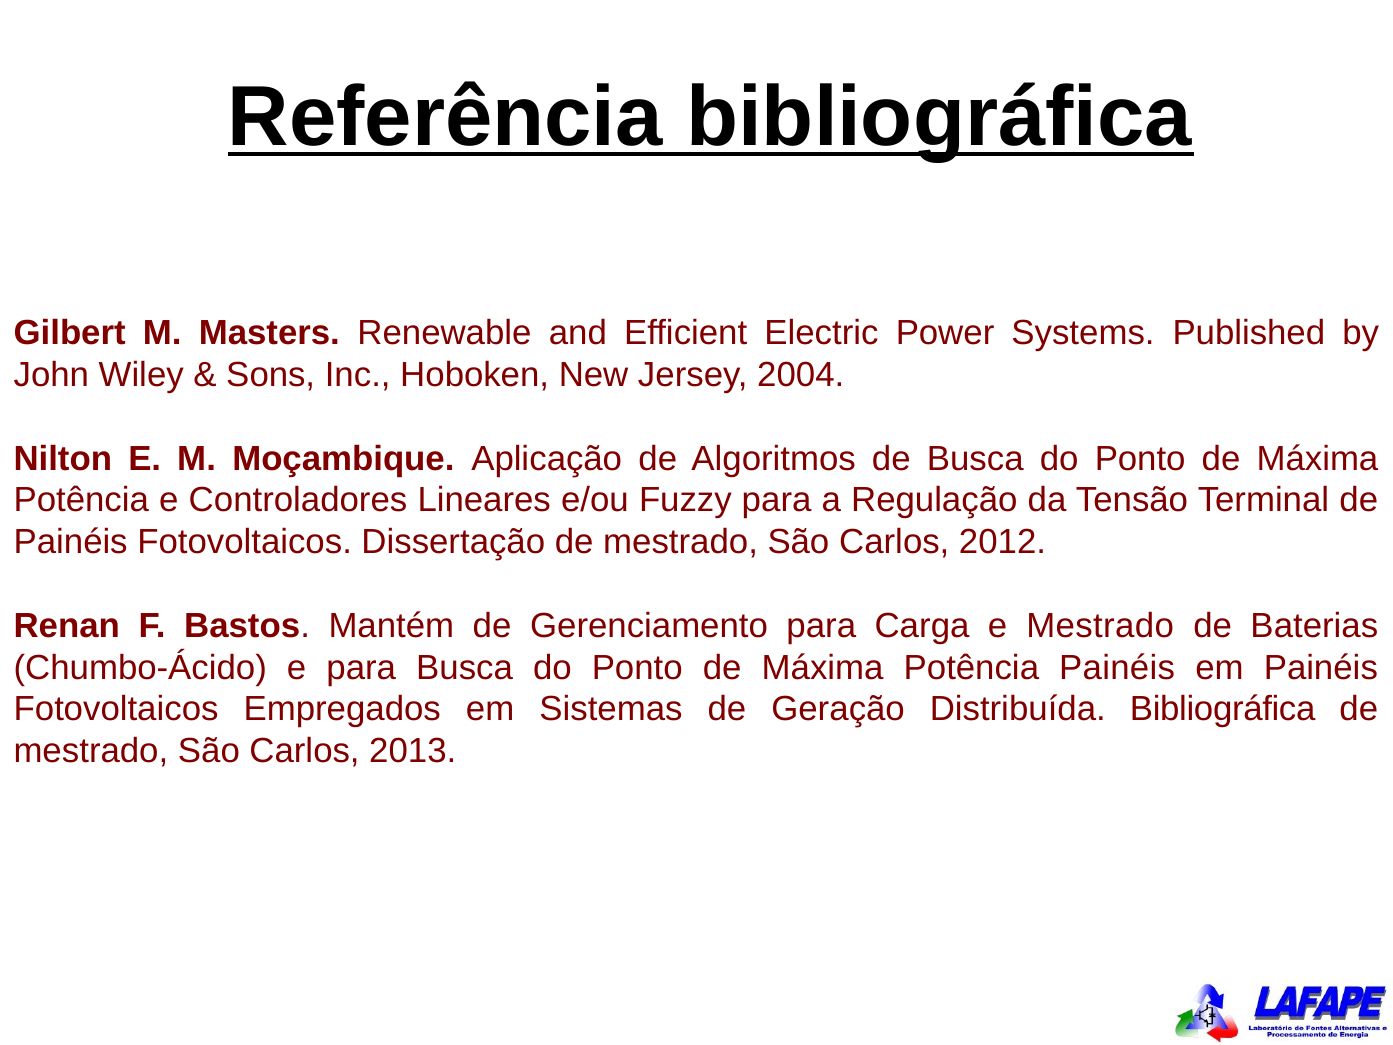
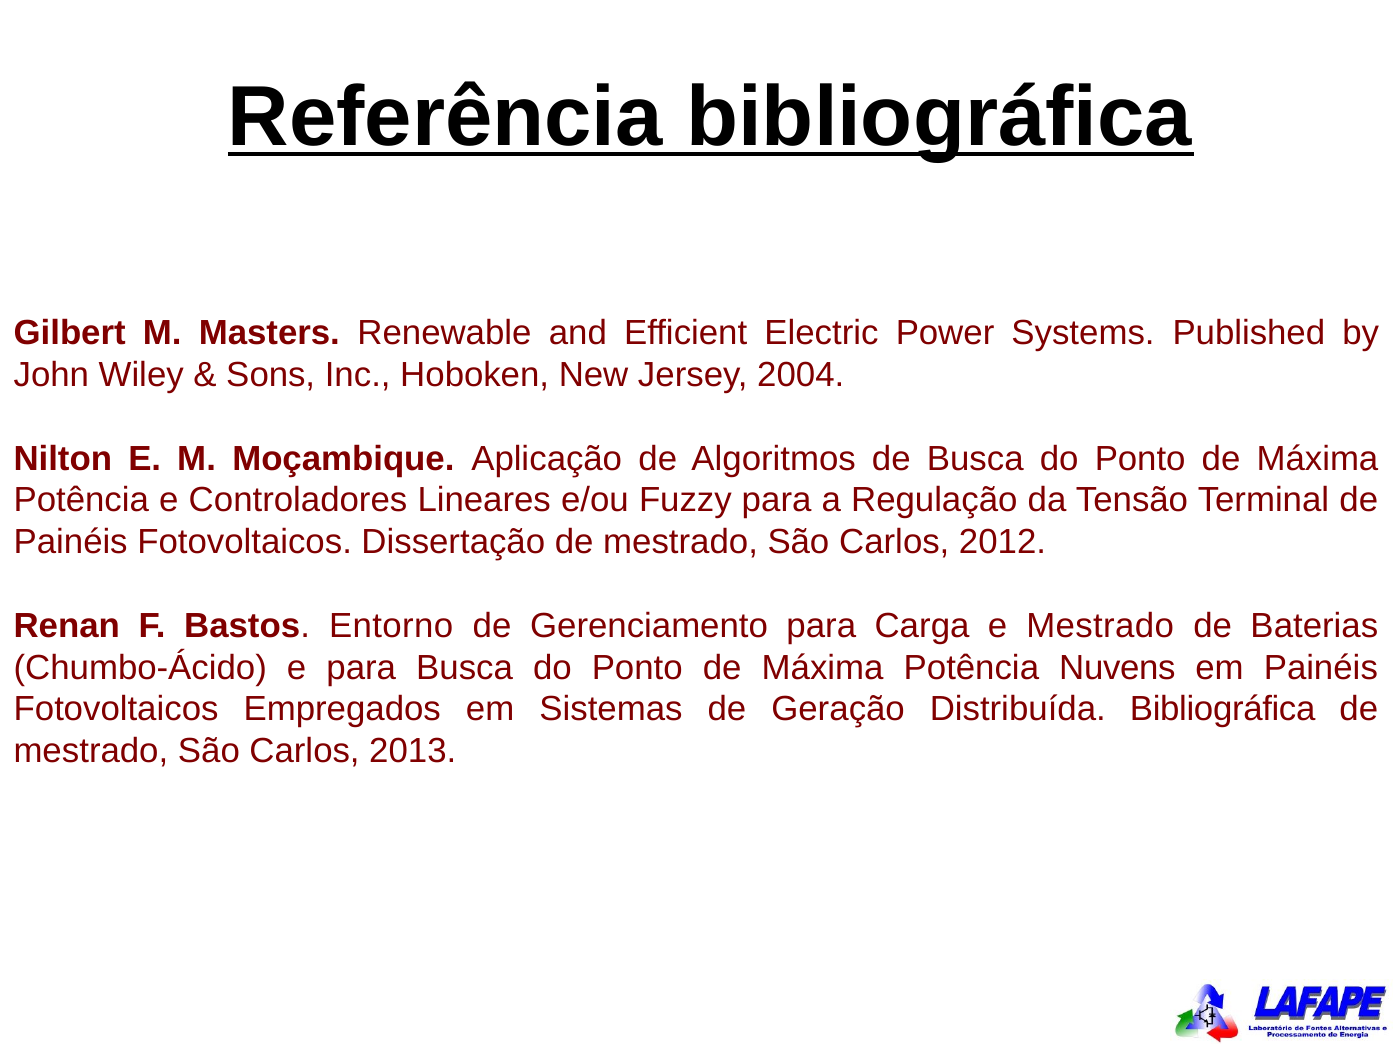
Mantém: Mantém -> Entorno (391, 626)
Potência Painéis: Painéis -> Nuvens (1117, 667)
